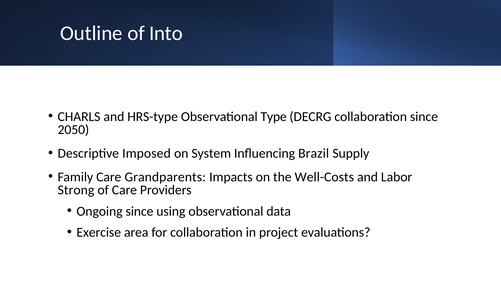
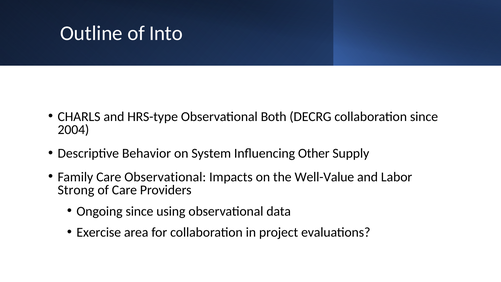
Type: Type -> Both (274, 117)
2050: 2050 -> 2004 (73, 130)
Imposed: Imposed -> Behavior (147, 153)
Brazil: Brazil -> Other (314, 153)
Care Grandparents: Grandparents -> Observational (165, 177)
Well-Costs: Well-Costs -> Well-Value (324, 177)
